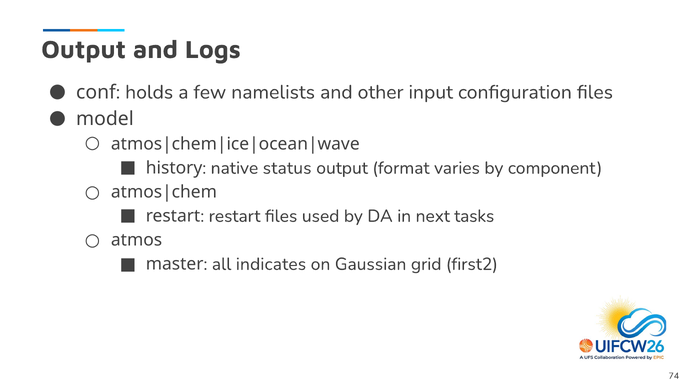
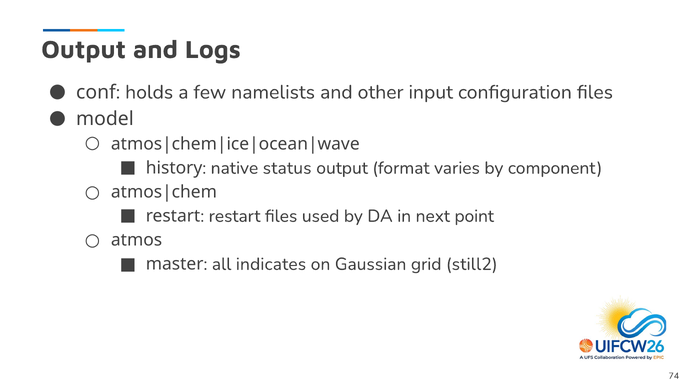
tasks: tasks -> point (474, 216)
first2: first2 -> still2 (472, 264)
